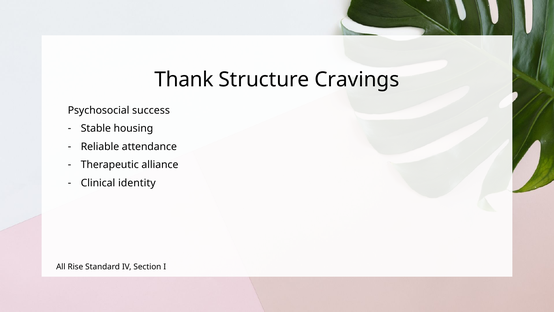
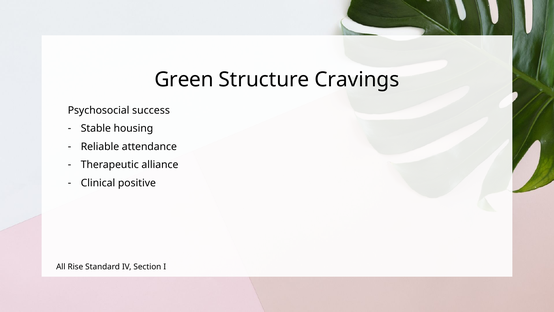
Thank: Thank -> Green (184, 80)
identity: identity -> positive (137, 183)
